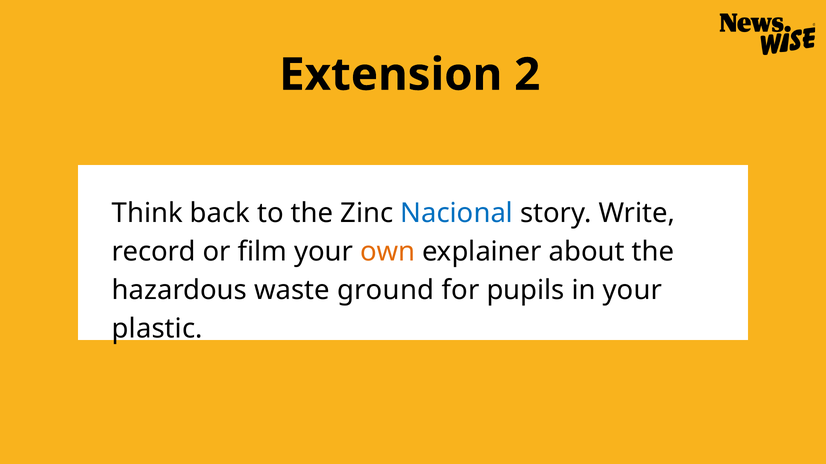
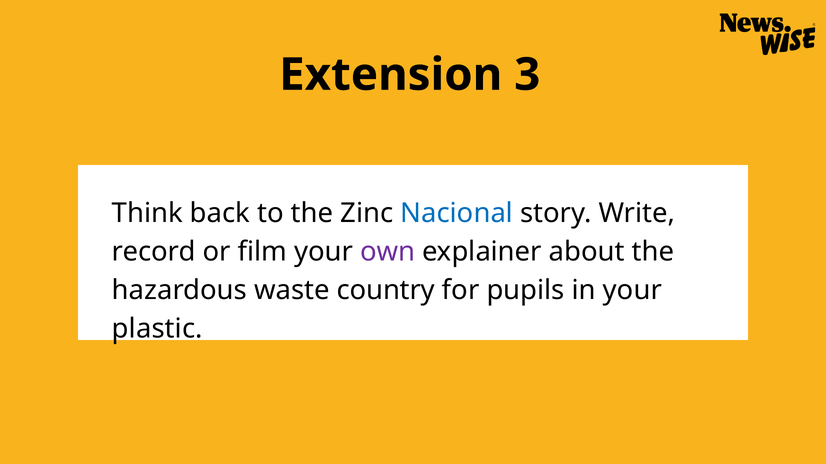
2: 2 -> 3 (527, 75)
own colour: orange -> purple (388, 252)
ground: ground -> country (386, 291)
